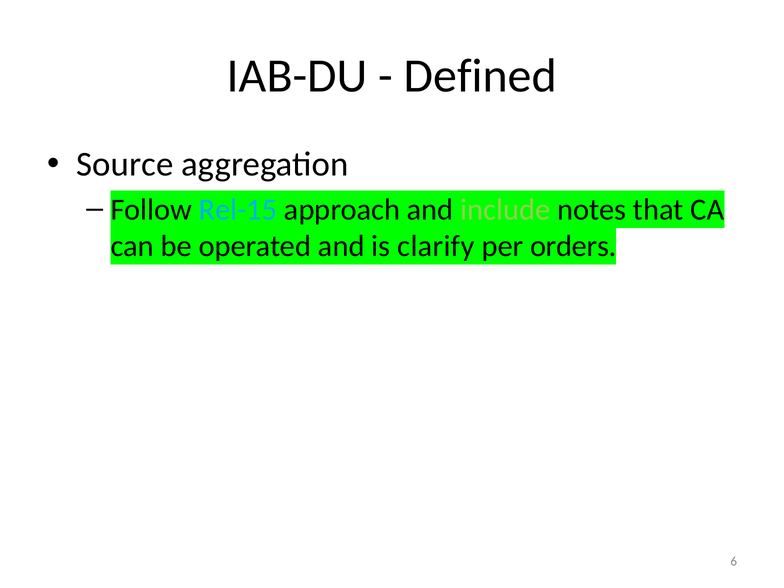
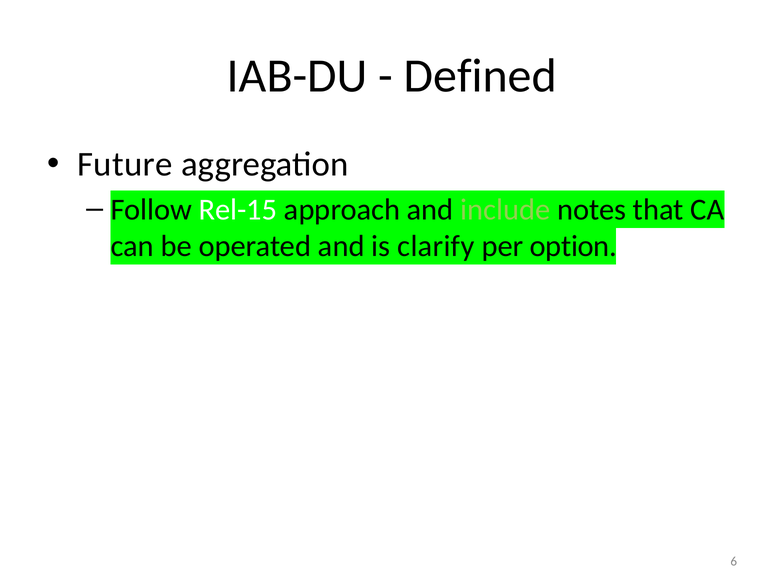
Source: Source -> Future (125, 164)
Rel-15 colour: light blue -> white (238, 209)
orders: orders -> option (573, 246)
